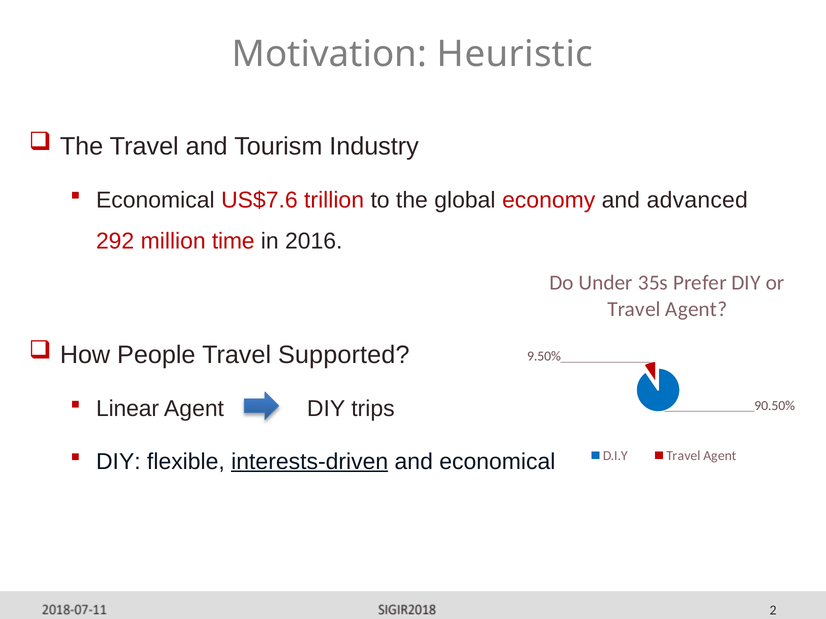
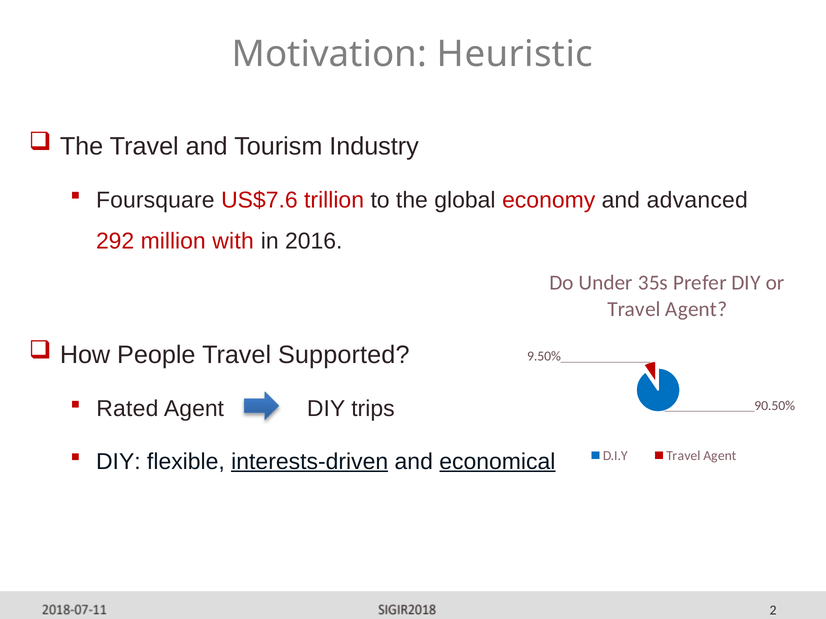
Economical: Economical -> Foursquare (155, 200)
time: time -> with (233, 242)
Linear: Linear -> Rated (127, 409)
economical underline: none -> present (497, 462)
